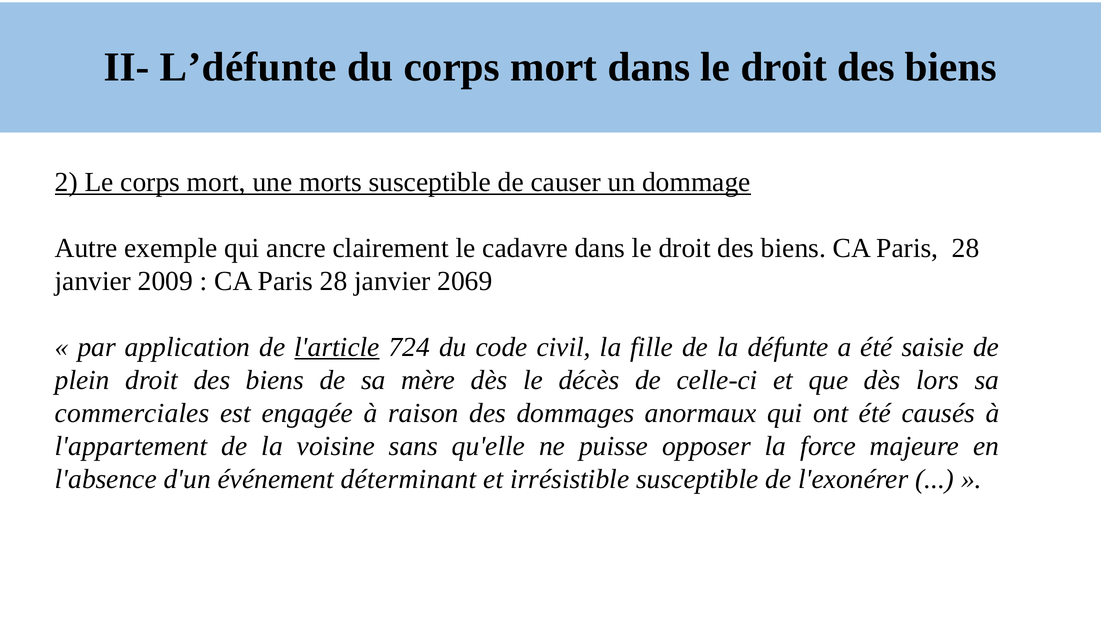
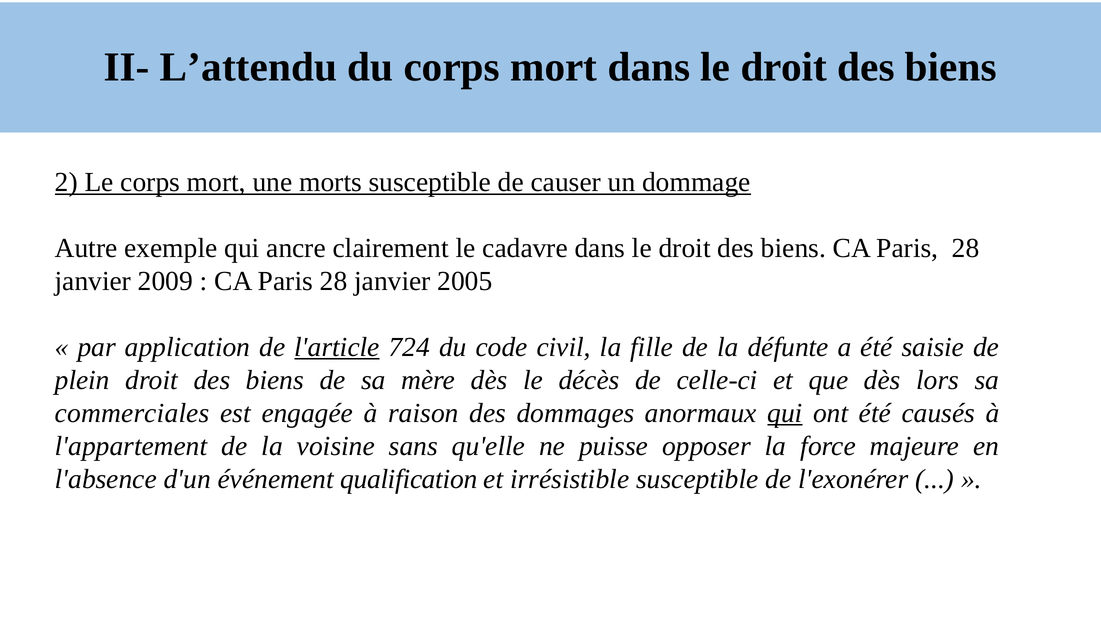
L’défunte: L’défunte -> L’attendu (248, 67)
2069: 2069 -> 2005 (465, 281)
qui underline: none -> present (785, 413)
déterminant: déterminant -> qualification (409, 479)
